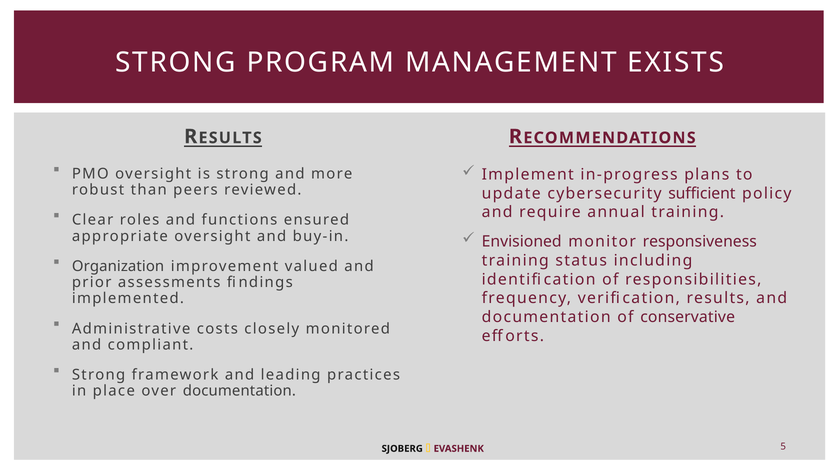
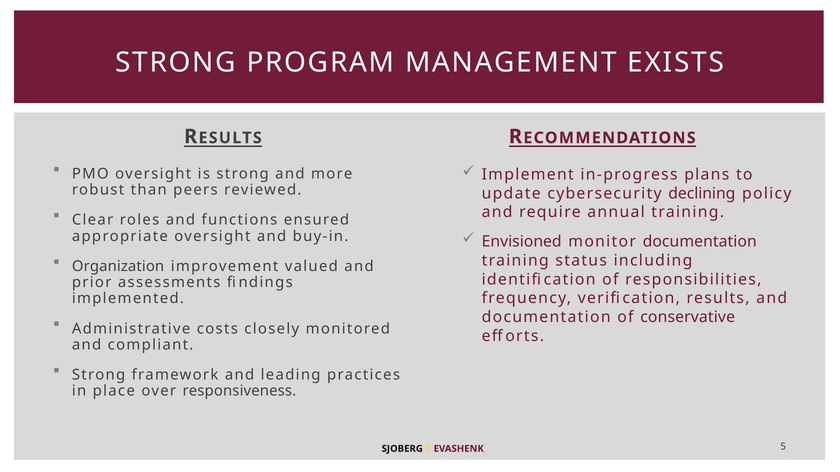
sufficient: sufficient -> declining (702, 194)
monitor responsiveness: responsiveness -> documentation (700, 242)
over documentation: documentation -> responsiveness (239, 391)
